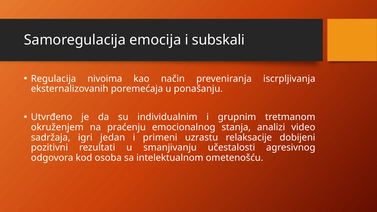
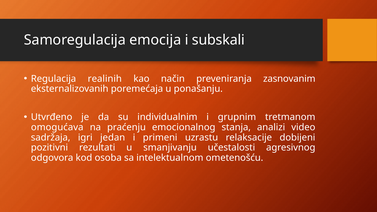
nivoima: nivoima -> realinih (105, 79)
iscrpljivanja: iscrpljivanja -> zasnovanim (289, 79)
okruženjem: okruženjem -> omogućava (57, 127)
